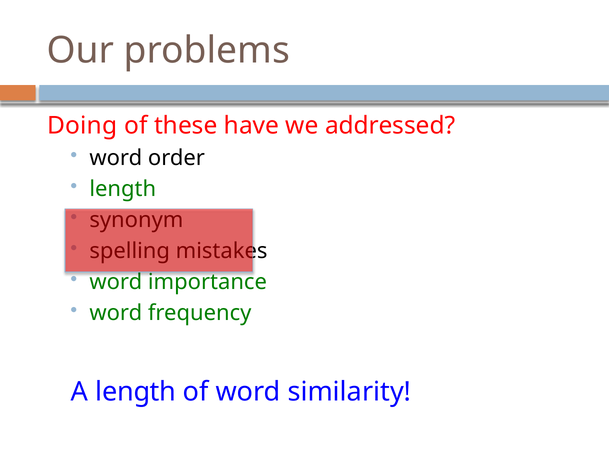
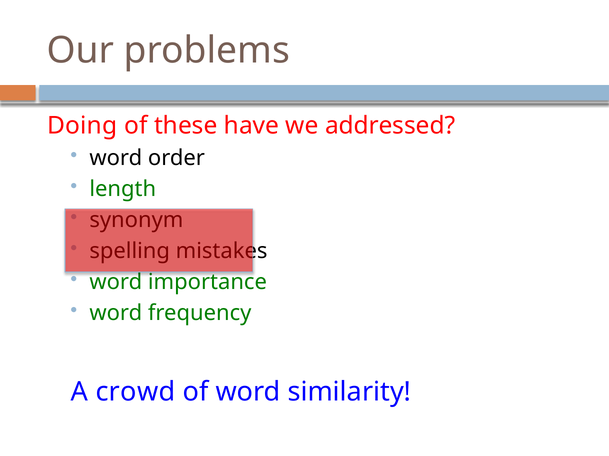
A length: length -> crowd (136, 392)
